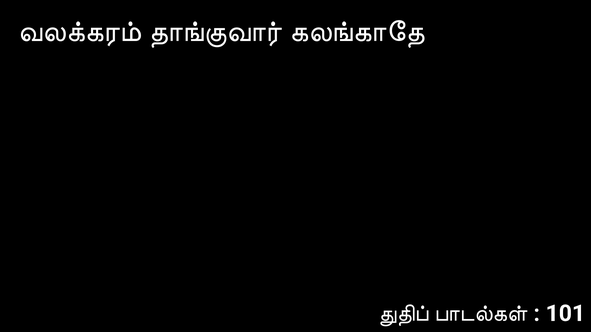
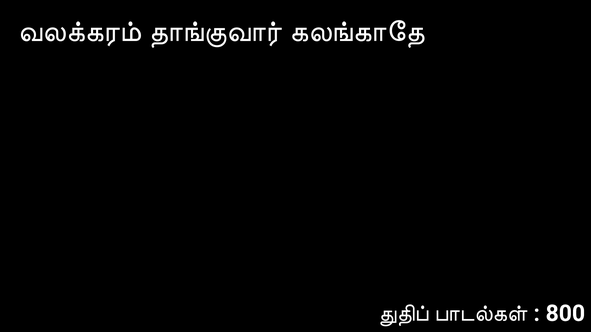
101: 101 -> 800 (565, 314)
